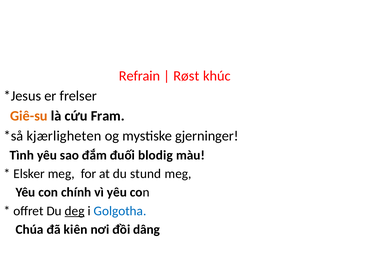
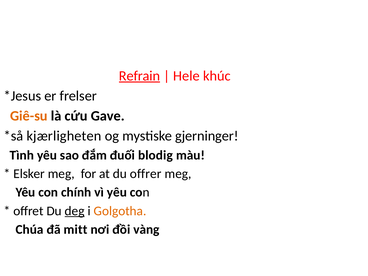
Refrain underline: none -> present (140, 76)
Røst: Røst -> Hele (186, 76)
Fram: Fram -> Gave (108, 116)
stund: stund -> offrer (146, 174)
Golgotha colour: blue -> orange (120, 211)
kiên: kiên -> mitt (76, 229)
dâng: dâng -> vàng (146, 229)
